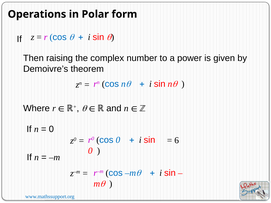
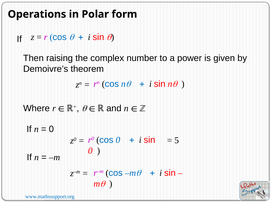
6: 6 -> 5 (177, 140)
